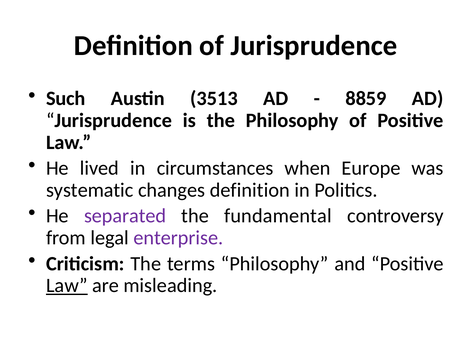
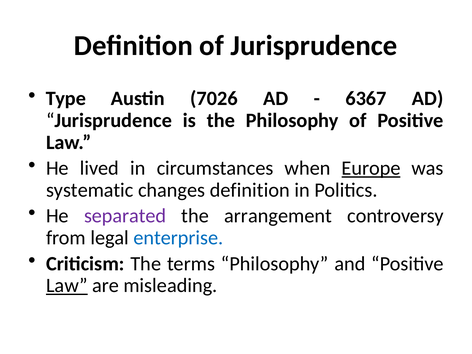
Such: Such -> Type (66, 99)
3513: 3513 -> 7026 (214, 99)
8859: 8859 -> 6367 (366, 99)
Europe underline: none -> present (371, 168)
fundamental: fundamental -> arrangement (278, 216)
enterprise colour: purple -> blue (178, 238)
